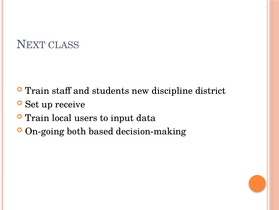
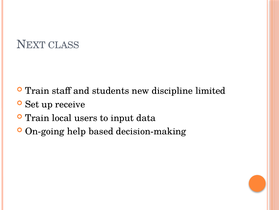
district: district -> limited (210, 91)
both: both -> help (76, 131)
